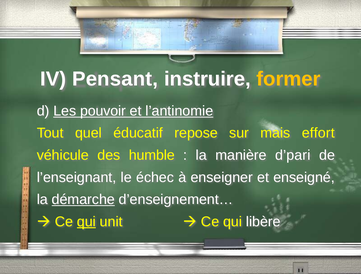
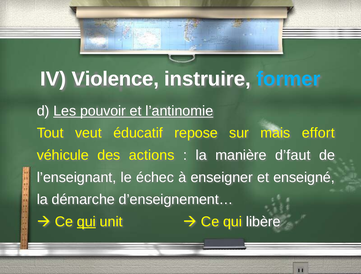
Pensant: Pensant -> Violence (115, 79)
former colour: yellow -> light blue (289, 79)
quel: quel -> veut (88, 133)
humble: humble -> actions (152, 155)
d’pari: d’pari -> d’faut (293, 155)
démarche underline: present -> none (83, 200)
